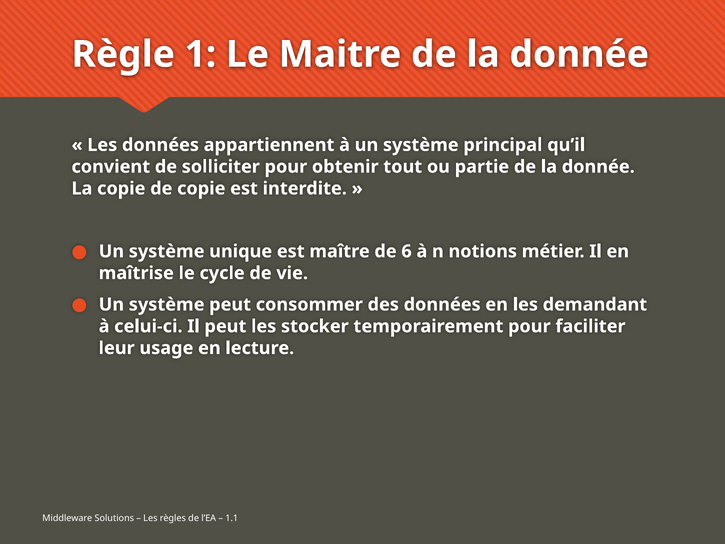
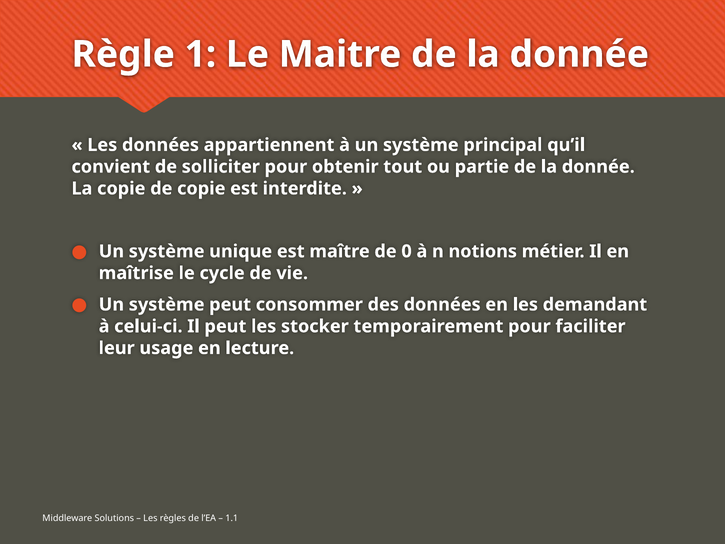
6: 6 -> 0 (407, 251)
